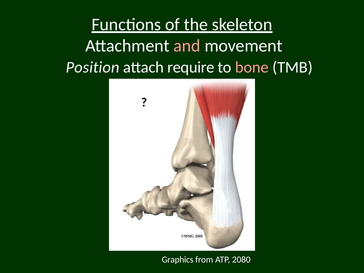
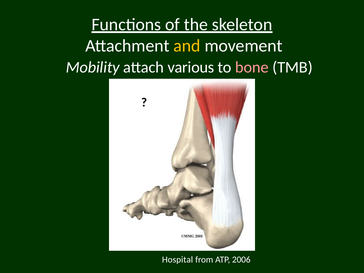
and colour: pink -> yellow (187, 46)
Position: Position -> Mobility (93, 67)
require: require -> various (191, 67)
Graphics: Graphics -> Hospital (178, 260)
2080: 2080 -> 2006 (241, 260)
